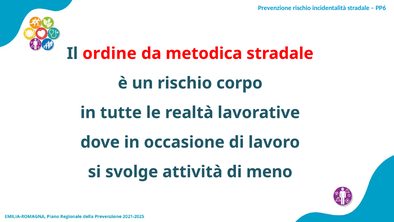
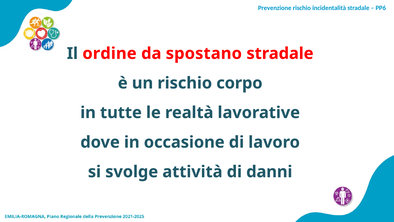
metodica: metodica -> spostano (204, 53)
meno: meno -> danni (269, 172)
